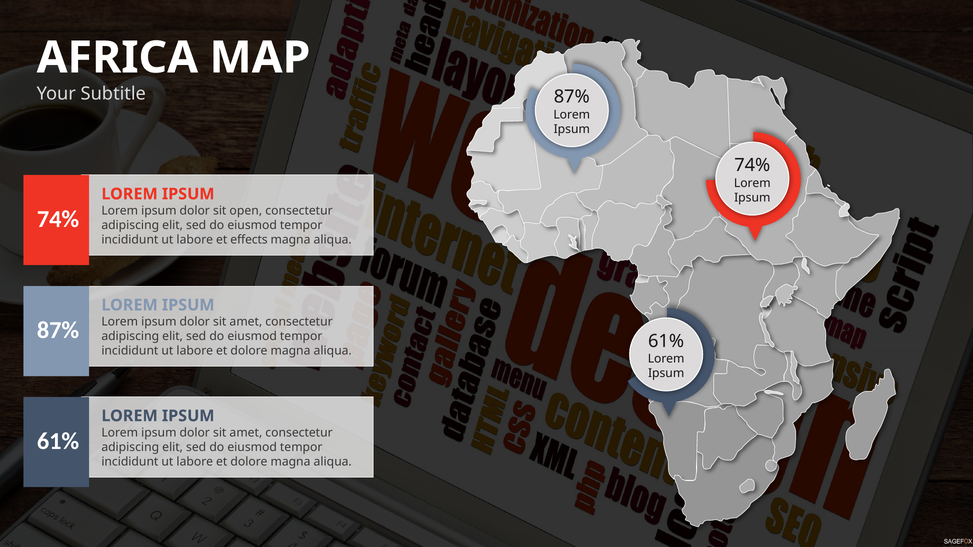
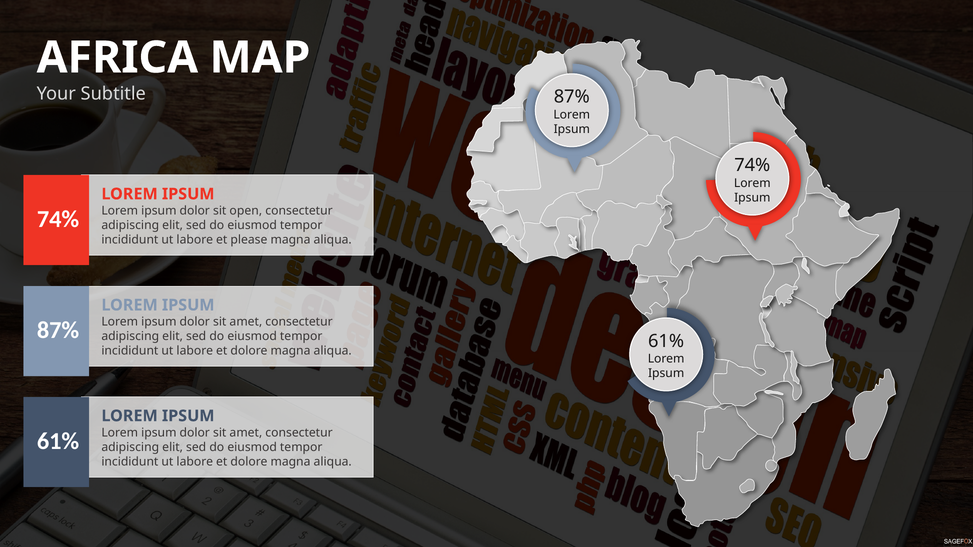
effects: effects -> please (249, 240)
